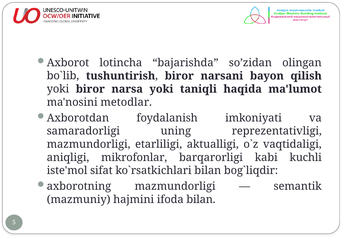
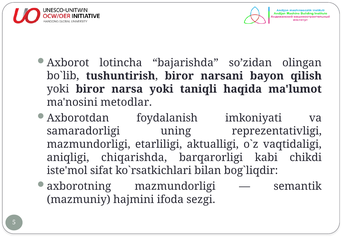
mikrofonlar: mikrofonlar -> chiqarishda (134, 157)
kuchli: kuchli -> chikdi (306, 157)
ifoda bilan: bilan -> sezgi (201, 199)
